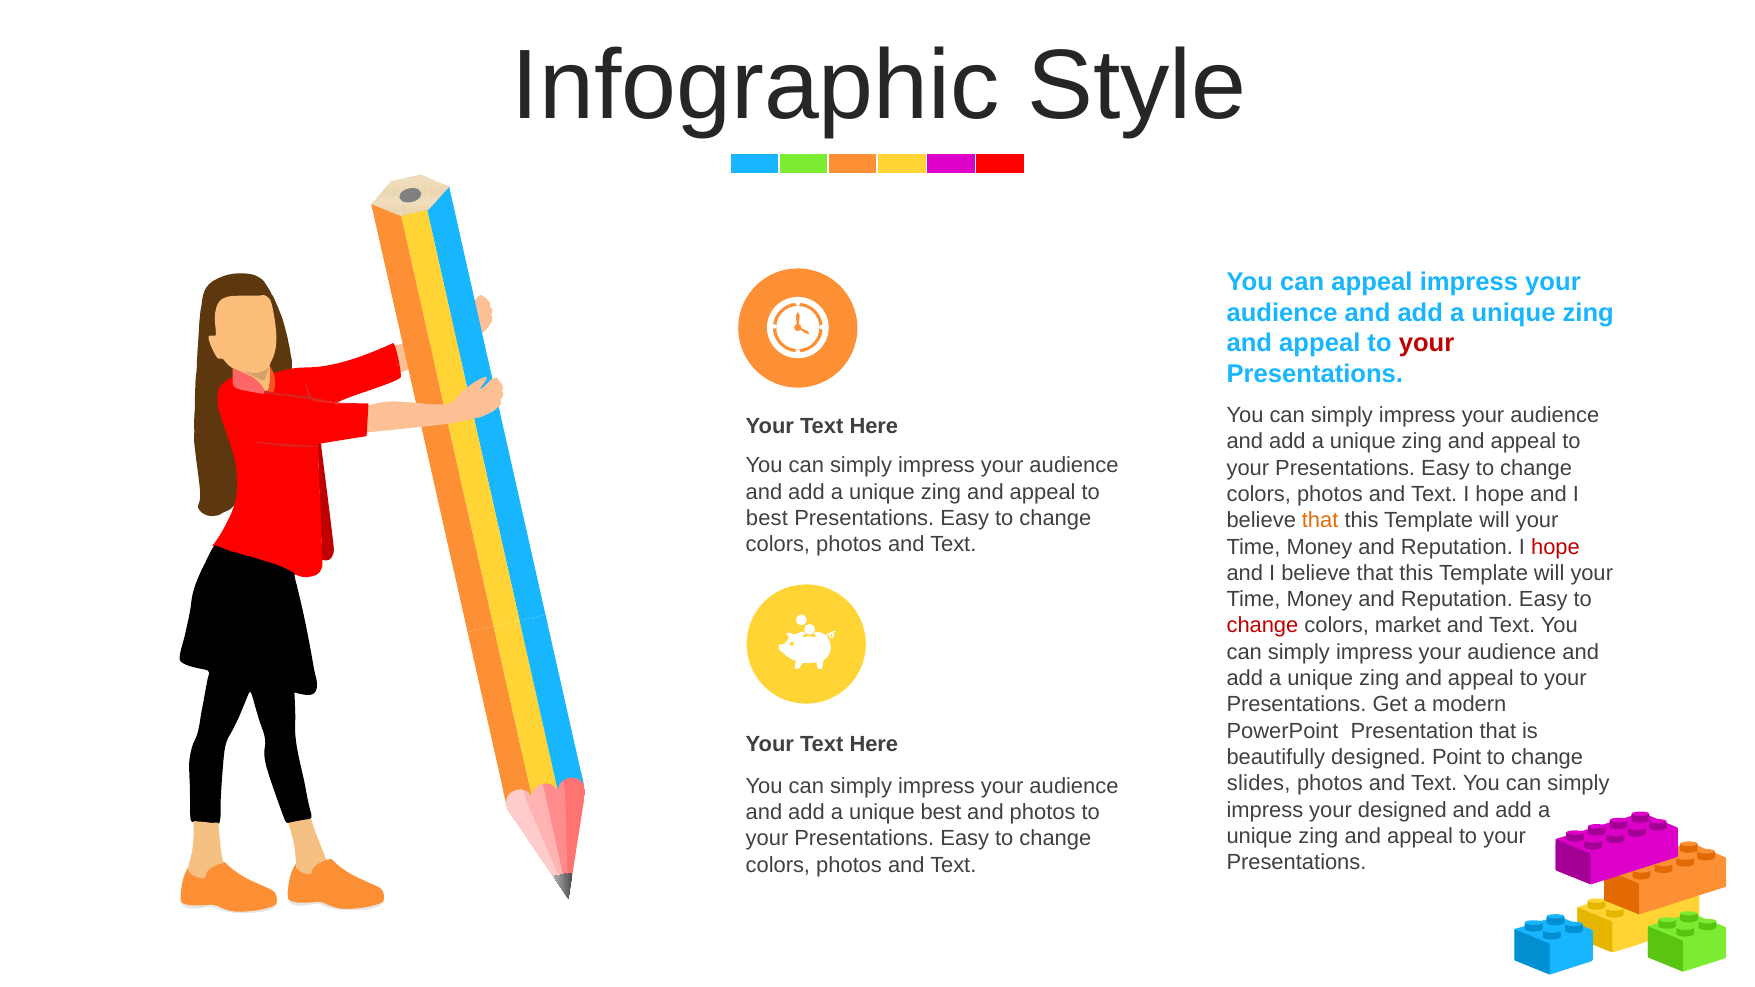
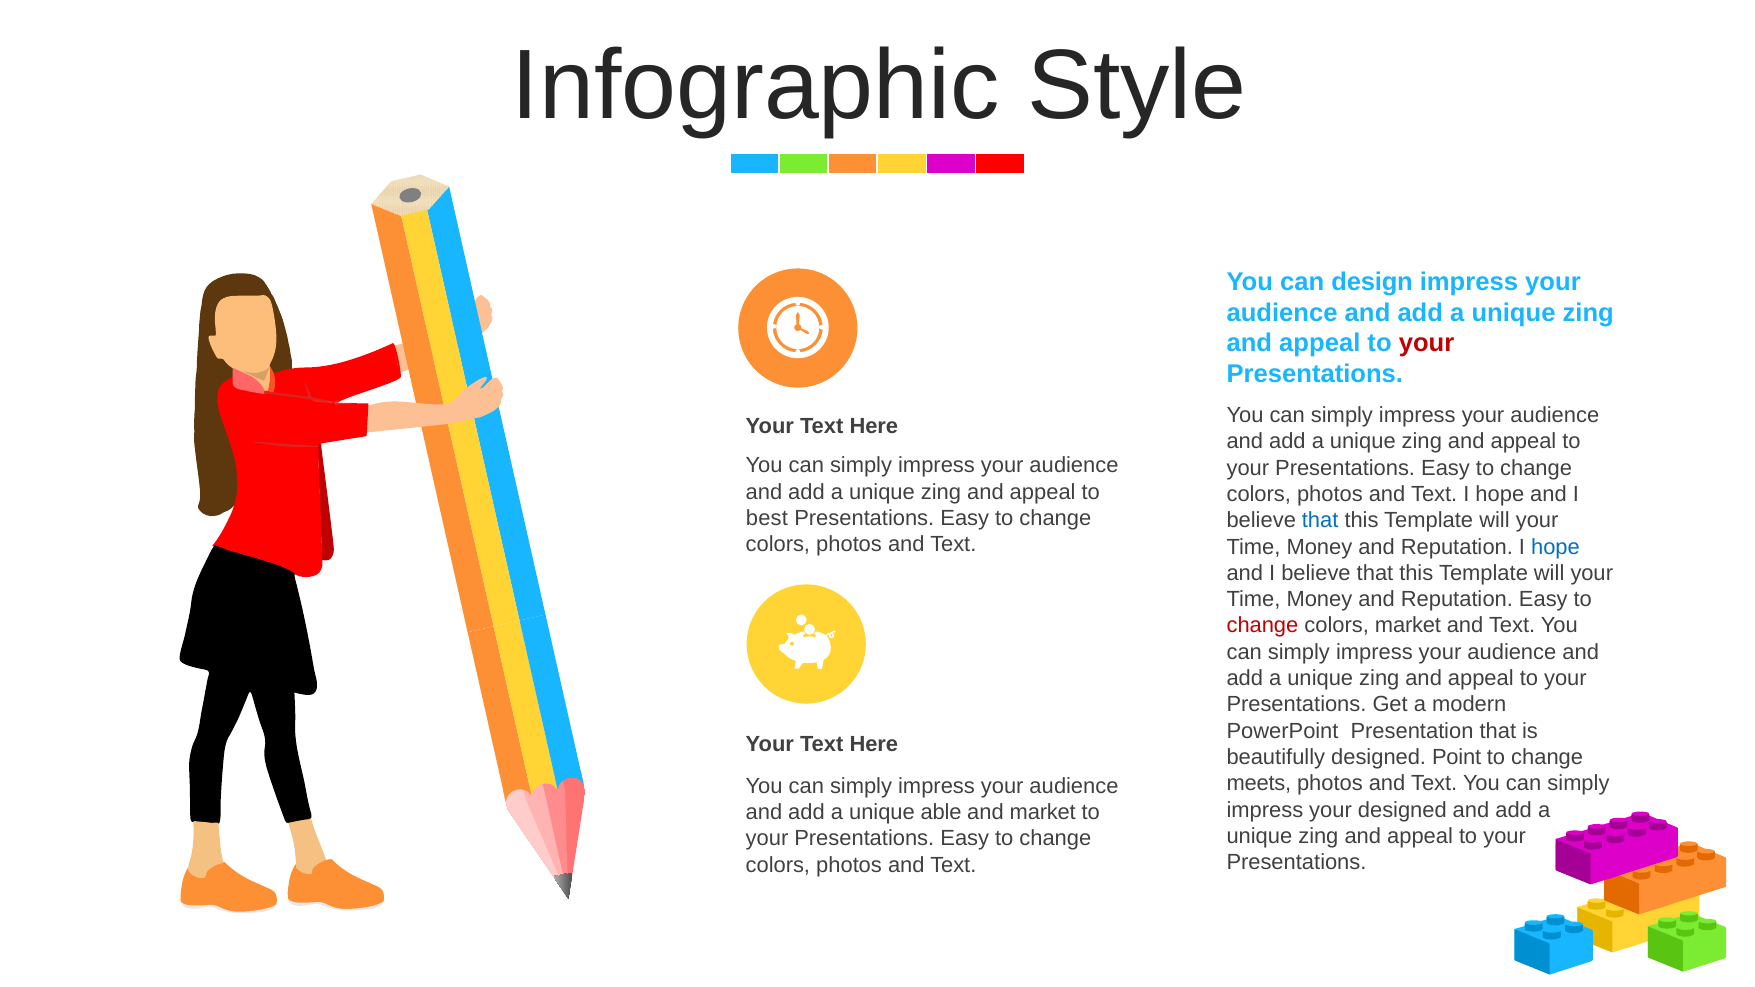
can appeal: appeal -> design (1372, 282)
that colour: orange -> blue (1320, 521)
hope colour: red -> blue (1555, 547)
slides: slides -> meets (1259, 784)
unique best: best -> able (941, 813)
and photos: photos -> market (1043, 813)
